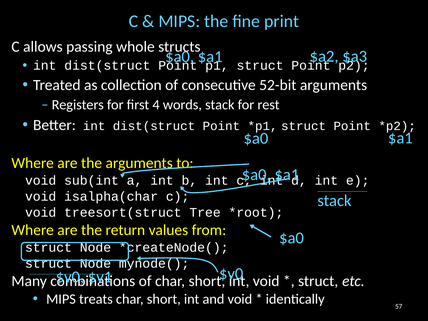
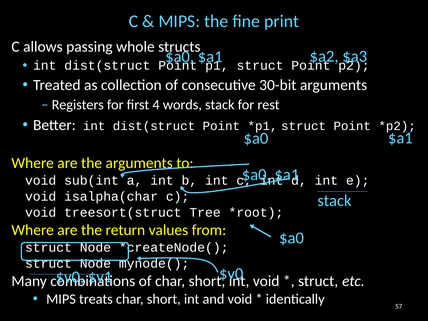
52-bit: 52-bit -> 30-bit (278, 85)
